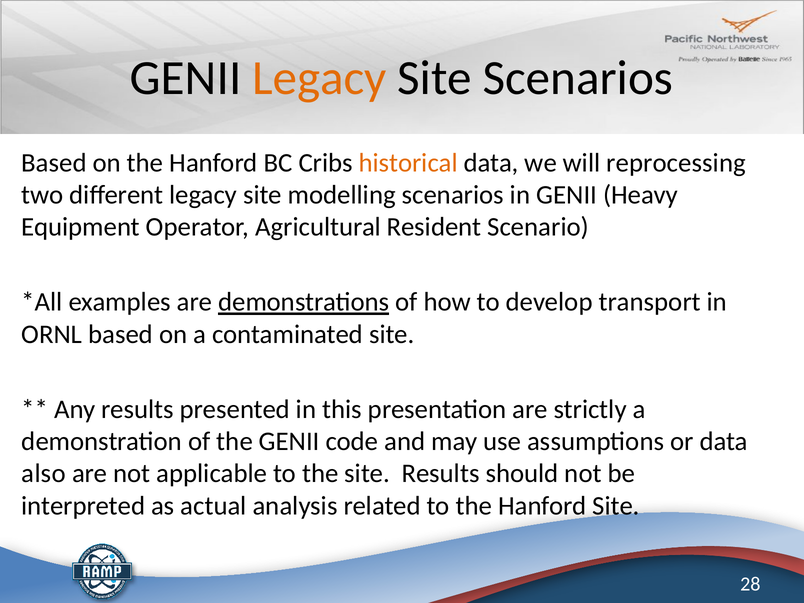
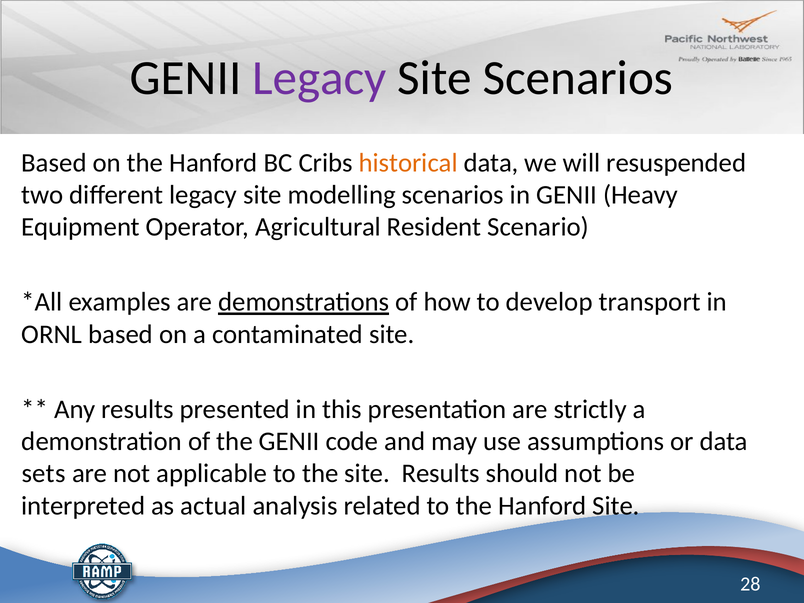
Legacy colour: orange -> purple (319, 78)
reprocessing: reprocessing -> resuspended (676, 163)
also: also -> sets (44, 474)
